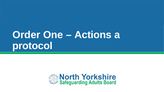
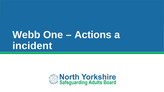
Order: Order -> Webb (26, 35)
protocol: protocol -> incident (32, 46)
